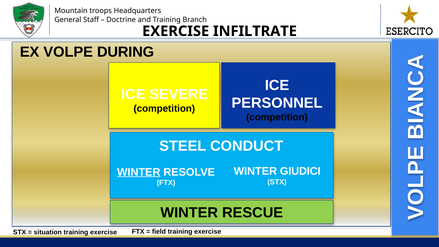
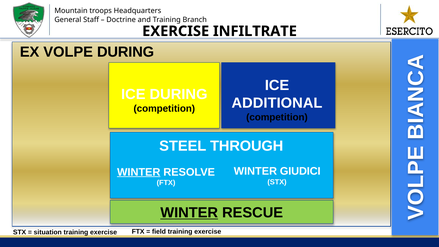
ICE SEVERE: SEVERE -> DURING (179, 94)
PERSONNEL: PERSONNEL -> ADDITIONAL (277, 103)
CONDUCT: CONDUCT -> THROUGH (247, 146)
WINTER underline: none -> present (189, 213)
